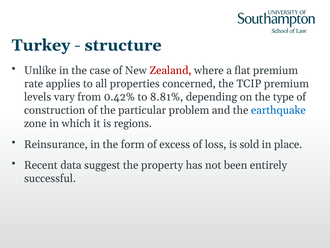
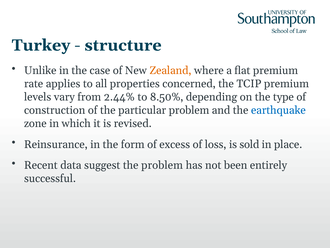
Zealand colour: red -> orange (170, 70)
0.42%: 0.42% -> 2.44% (119, 97)
8.81%: 8.81% -> 8.50% (167, 97)
regions: regions -> revised (133, 123)
the property: property -> problem (162, 165)
